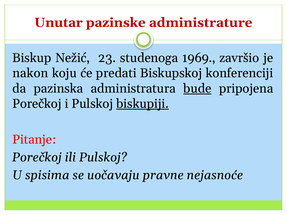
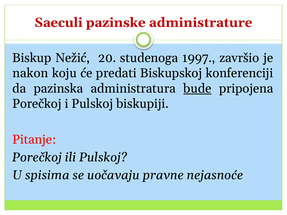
Unutar: Unutar -> Saeculi (59, 23)
23: 23 -> 20 (107, 58)
1969: 1969 -> 1997 (199, 58)
biskupiji underline: present -> none (142, 104)
